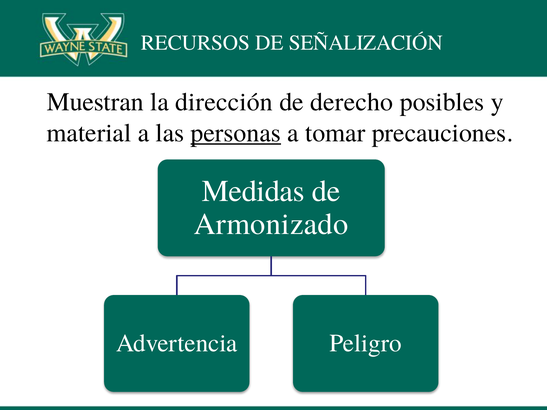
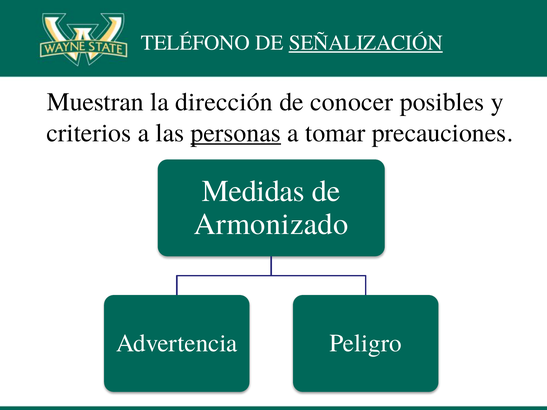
RECURSOS: RECURSOS -> TELÉFONO (195, 43)
SEÑALIZACIÓN underline: none -> present (366, 43)
derecho: derecho -> conocer (352, 102)
material: material -> criterios (89, 133)
